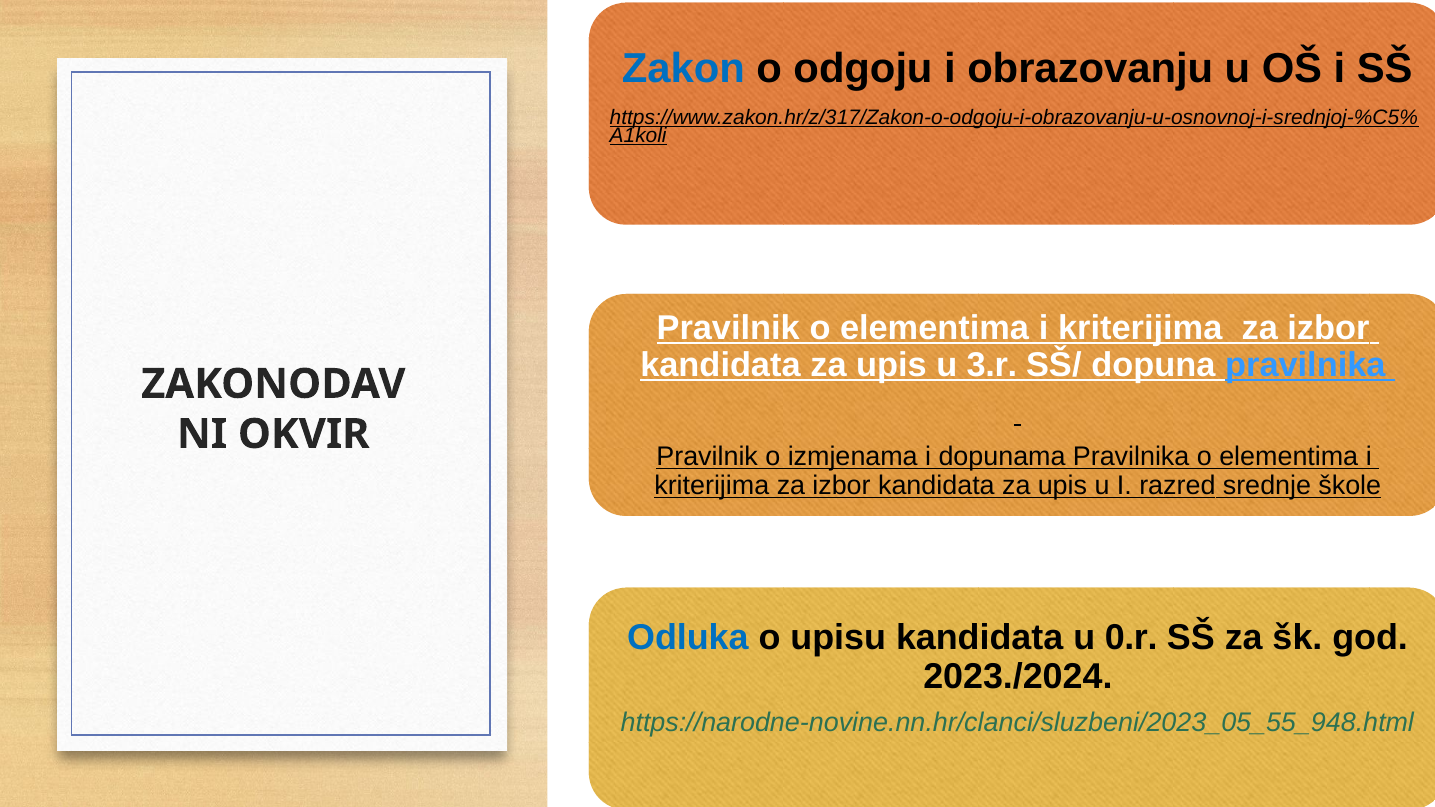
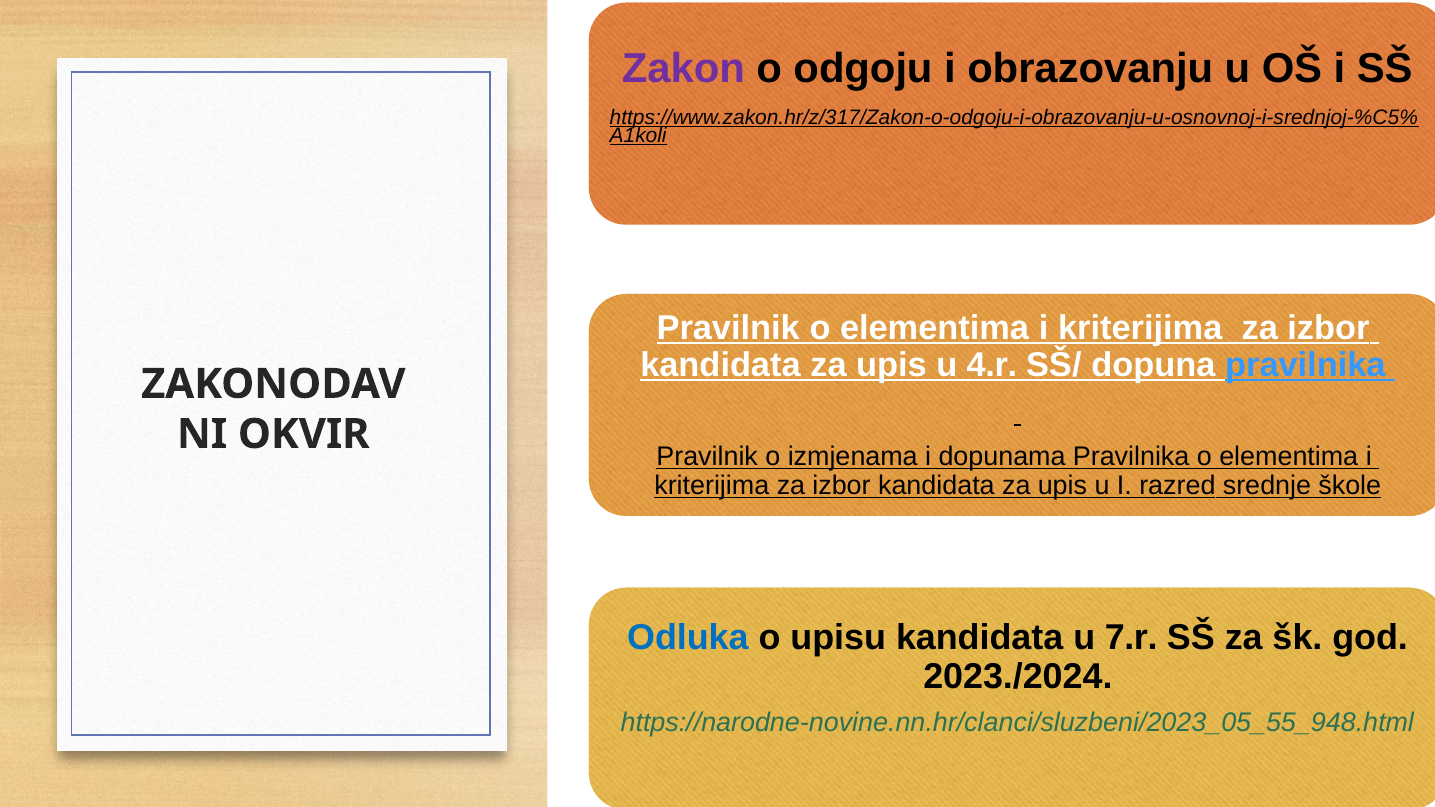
Zakon colour: blue -> purple (683, 69)
3.r: 3.r -> 4.r (992, 365)
0.r: 0.r -> 7.r (1131, 638)
